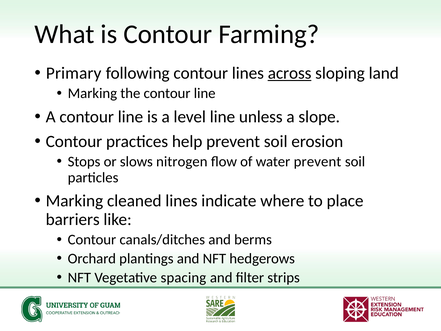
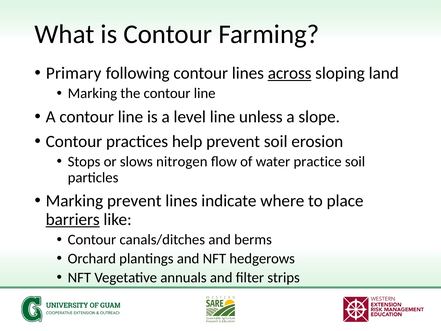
water prevent: prevent -> practice (318, 162)
Marking cleaned: cleaned -> prevent (134, 201)
barriers underline: none -> present (73, 219)
spacing: spacing -> annuals (183, 277)
